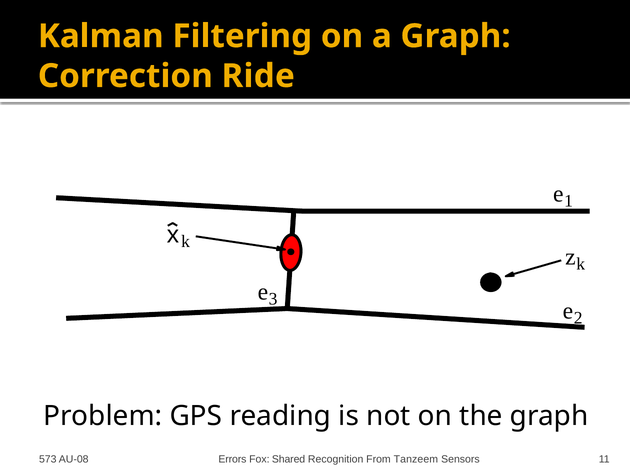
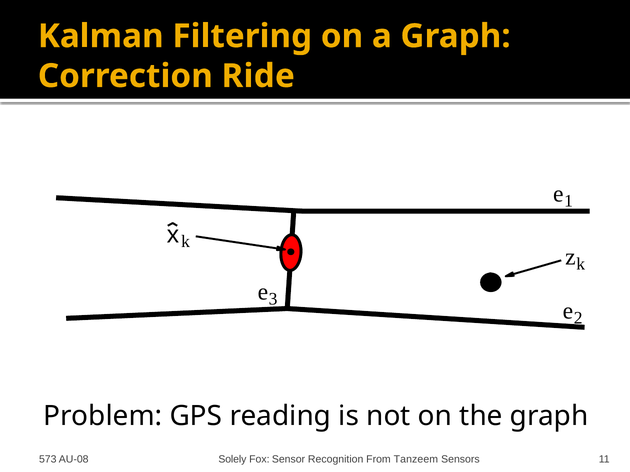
Errors: Errors -> Solely (232, 460)
Shared: Shared -> Sensor (289, 460)
